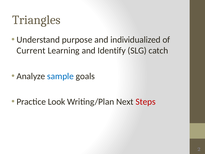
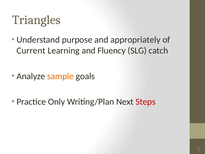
individualized: individualized -> appropriately (135, 40)
Identify: Identify -> Fluency (112, 51)
sample colour: blue -> orange (60, 76)
Look: Look -> Only (57, 102)
